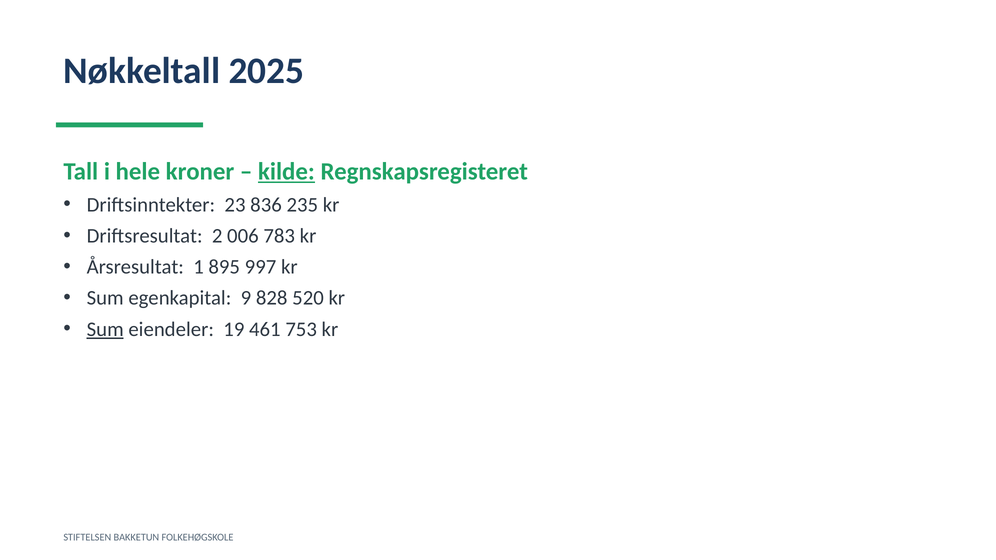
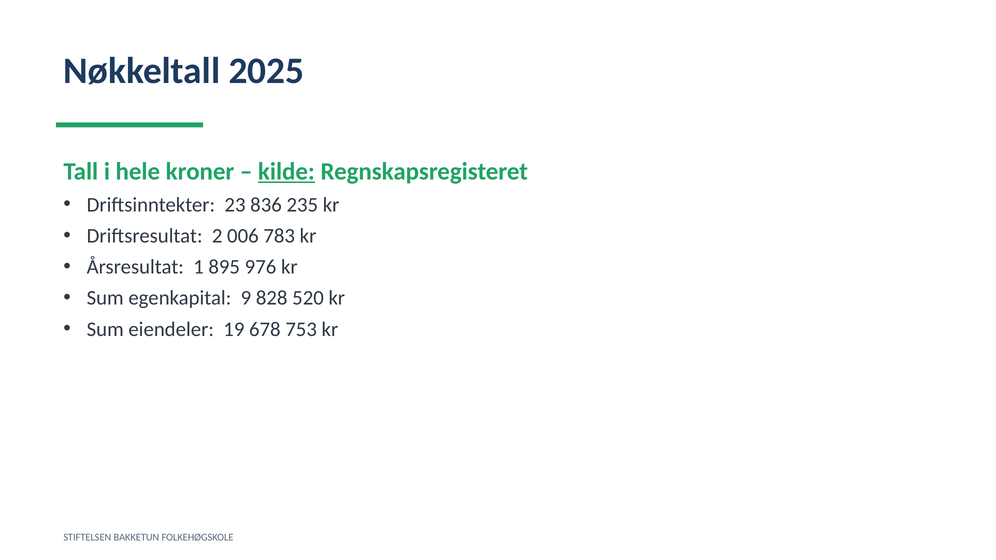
997: 997 -> 976 (261, 267)
Sum underline: present -> none (105, 329)
461: 461 -> 678 (265, 329)
